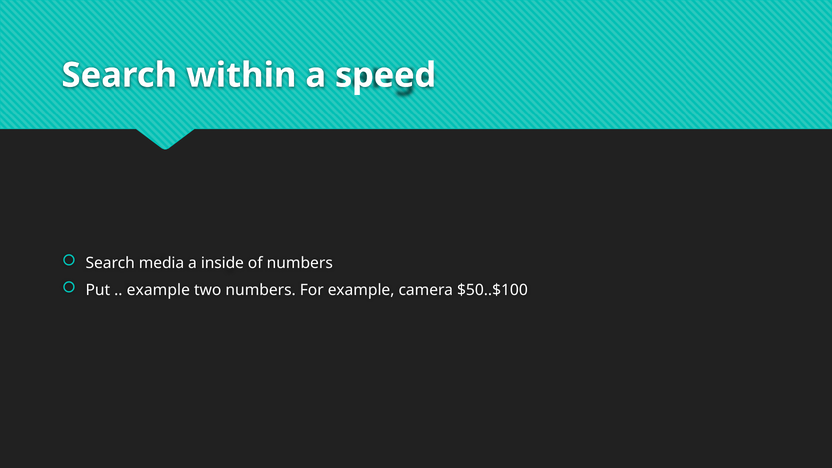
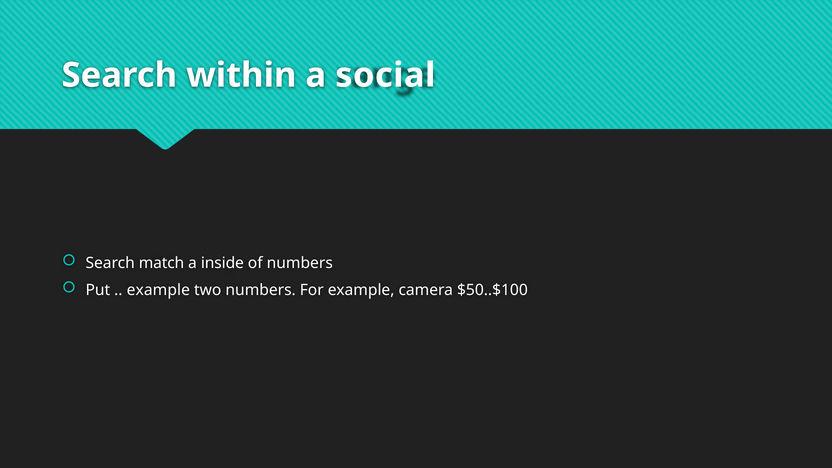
speed: speed -> social (385, 75)
media: media -> match (162, 263)
